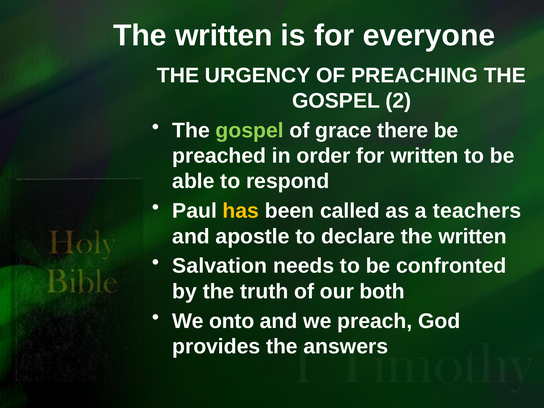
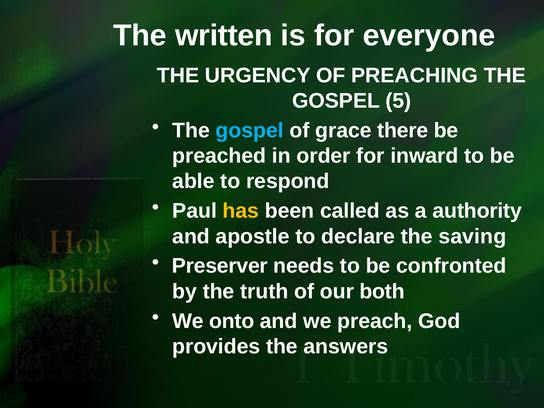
2: 2 -> 5 (398, 101)
gospel colour: light green -> light blue (250, 131)
for written: written -> inward (424, 156)
teachers: teachers -> authority (477, 211)
declare the written: written -> saving (472, 236)
Salvation: Salvation -> Preserver (220, 266)
